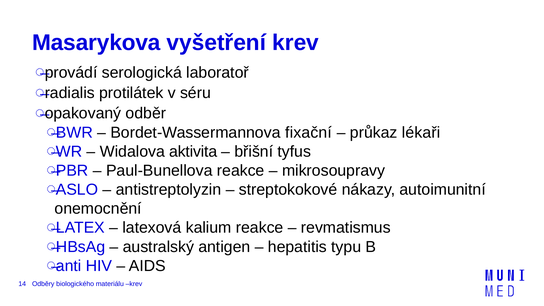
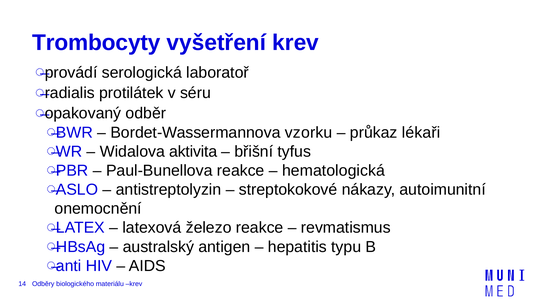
Masarykova: Masarykova -> Trombocyty (96, 43)
fixační: fixační -> vzorku (309, 132)
mikrosoupravy: mikrosoupravy -> hematologická (334, 171)
kalium: kalium -> železo (209, 228)
